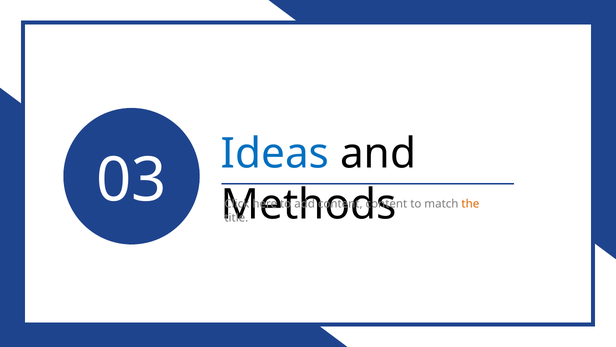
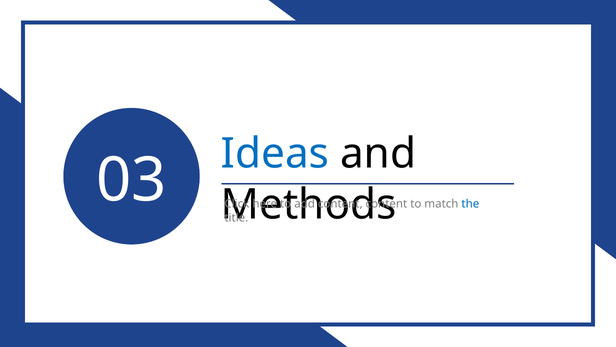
the colour: orange -> blue (470, 204)
